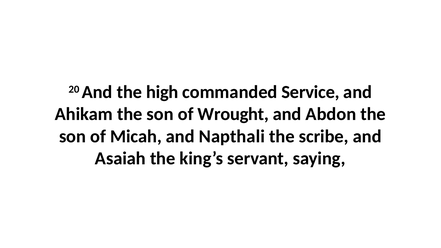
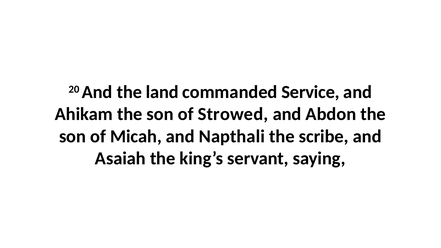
high: high -> land (162, 92)
Wrought: Wrought -> Strowed (233, 114)
